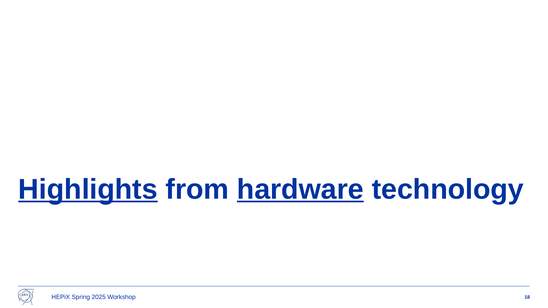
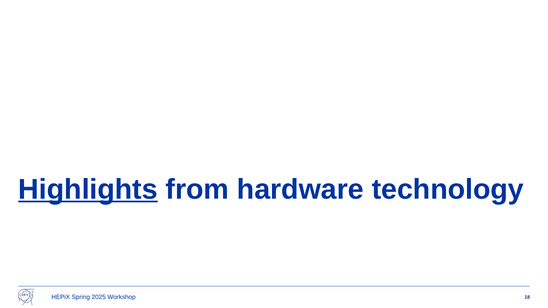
hardware underline: present -> none (300, 189)
